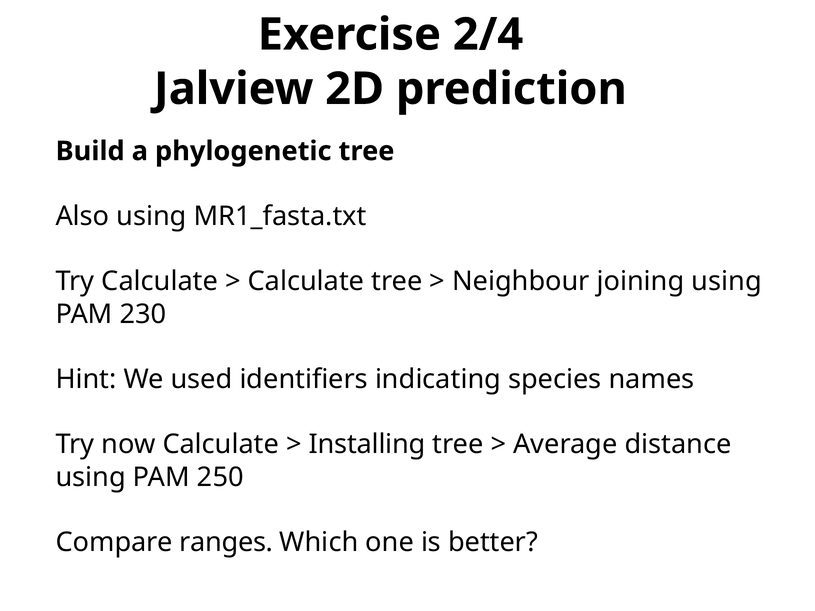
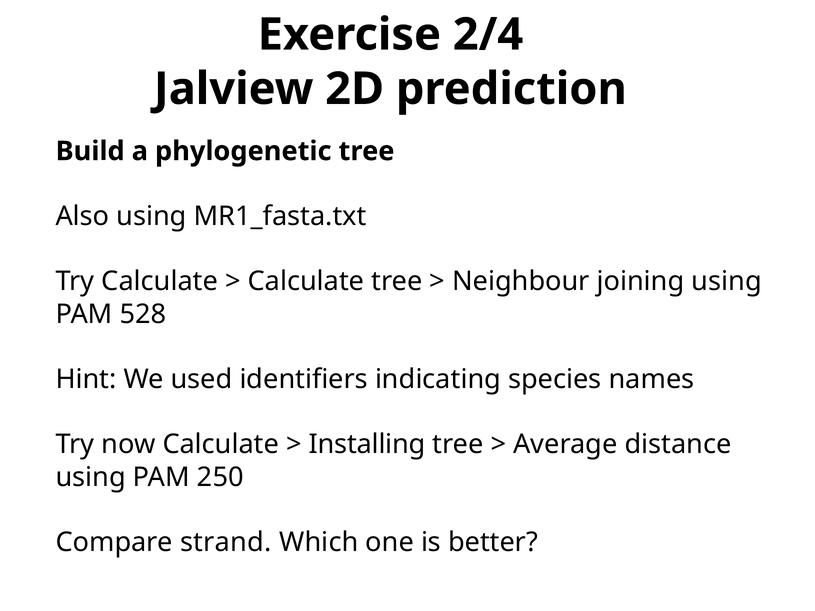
230: 230 -> 528 (143, 314)
ranges: ranges -> strand (226, 542)
